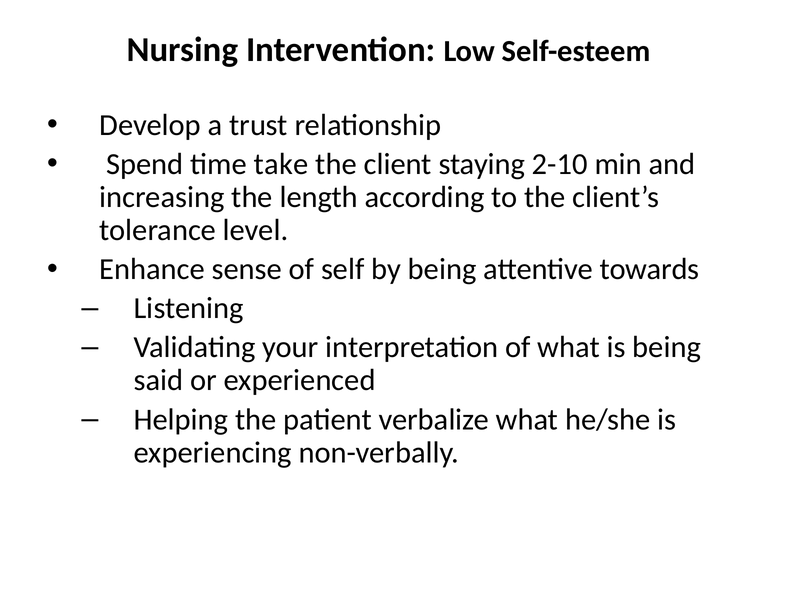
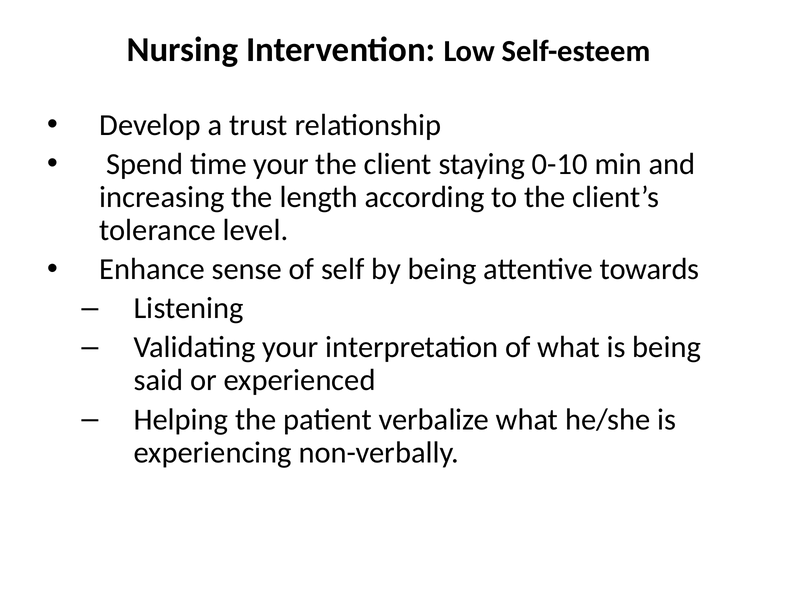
time take: take -> your (281, 164)
2-10: 2-10 -> 0-10 (560, 164)
